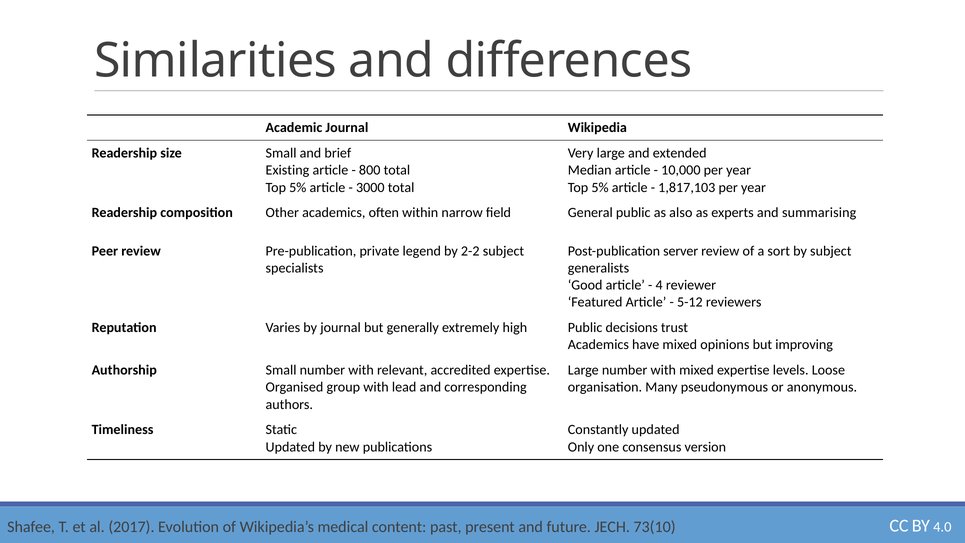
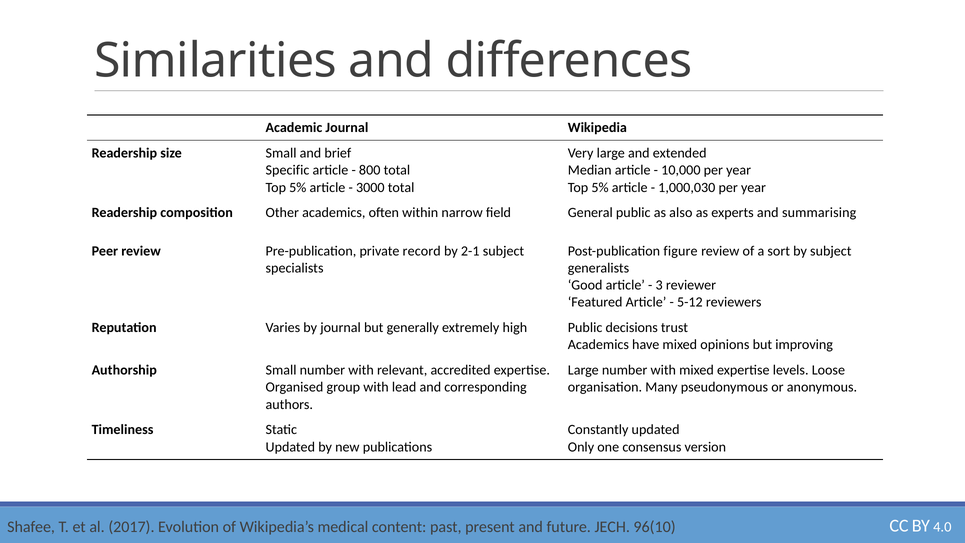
Existing: Existing -> Specific (287, 170)
1,817,103: 1,817,103 -> 1,000,030 (687, 187)
legend: legend -> record (422, 251)
2-2: 2-2 -> 2-1 (470, 251)
server: server -> figure (681, 251)
4: 4 -> 3 (659, 285)
73(10: 73(10 -> 96(10 (655, 527)
